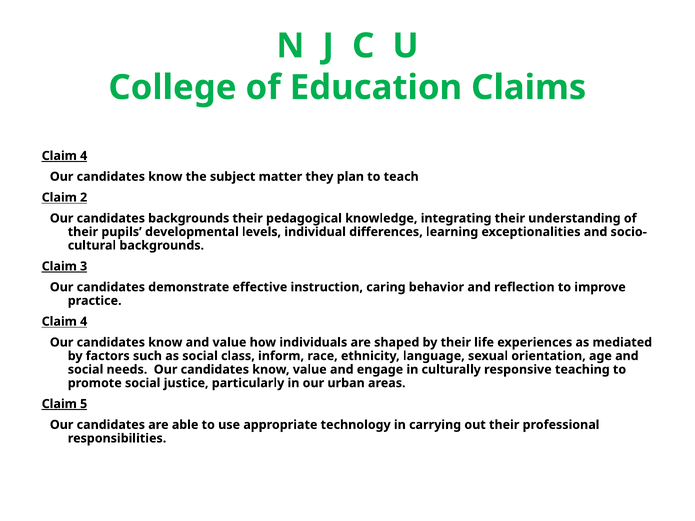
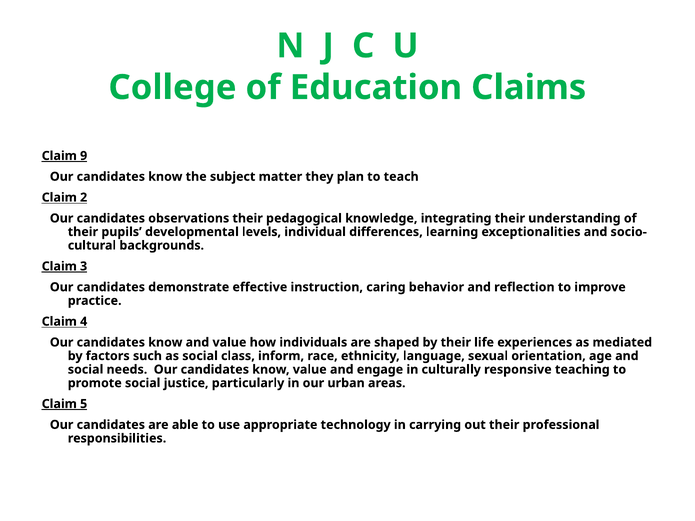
4: 4 -> 9 (84, 156)
candidates backgrounds: backgrounds -> observations (189, 218)
